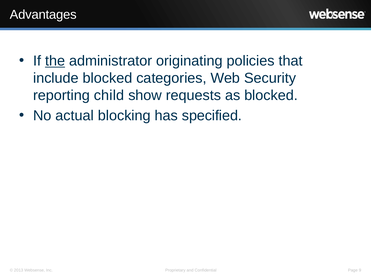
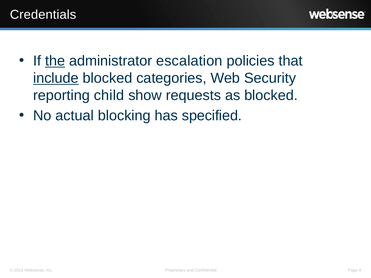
Advantages: Advantages -> Credentials (43, 15)
originating: originating -> escalation (189, 61)
include underline: none -> present (56, 78)
